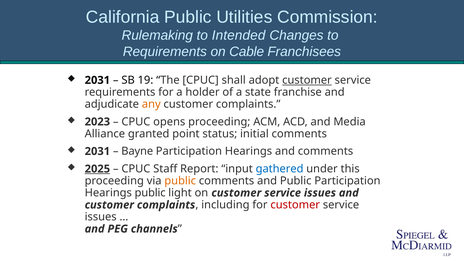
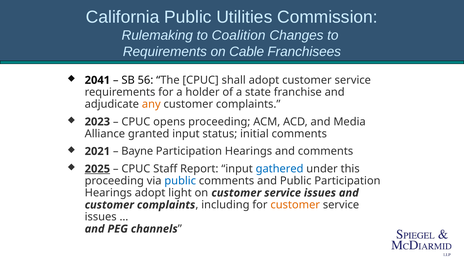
Intended: Intended -> Coalition (239, 35)
2031: 2031 -> 2041 (97, 80)
19: 19 -> 56 (145, 80)
customer underline: present -> none (307, 80)
granted point: point -> input (186, 134)
2031: 2031 -> 2021 (97, 151)
public colour: orange -> blue (180, 181)
Hearings public: public -> adopt (150, 193)
customer colour: red -> orange (295, 205)
